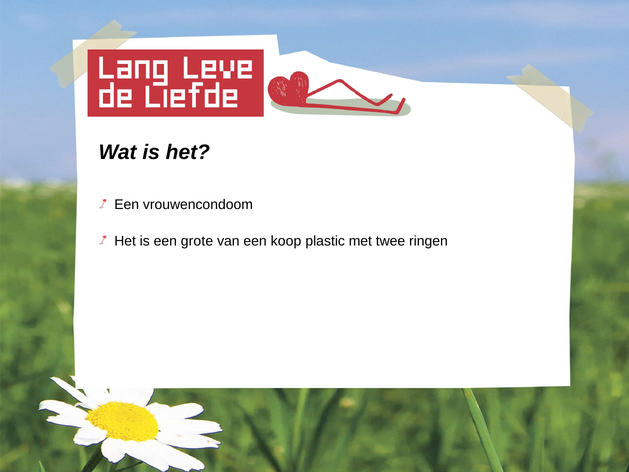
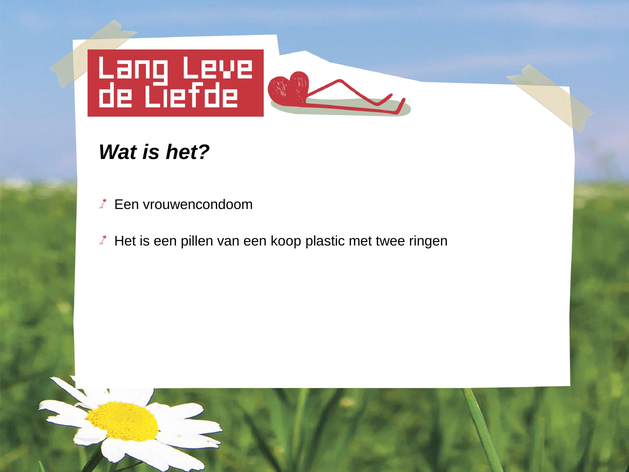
grote: grote -> pillen (197, 241)
